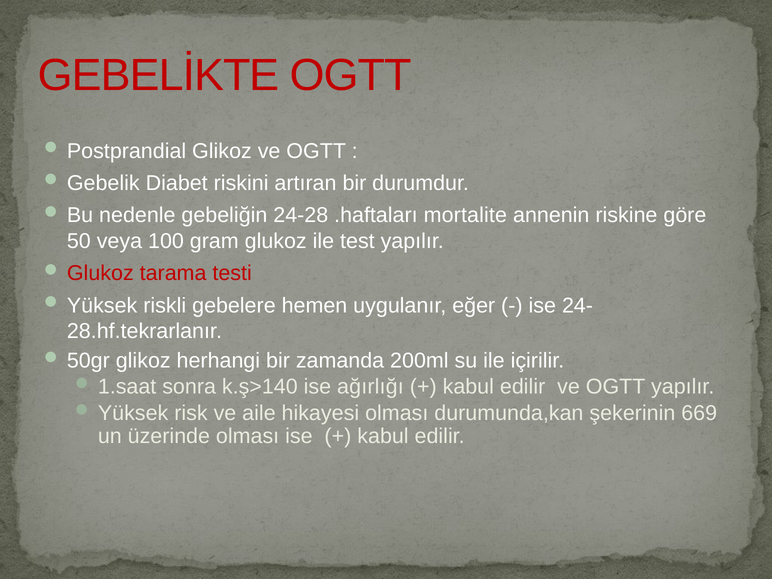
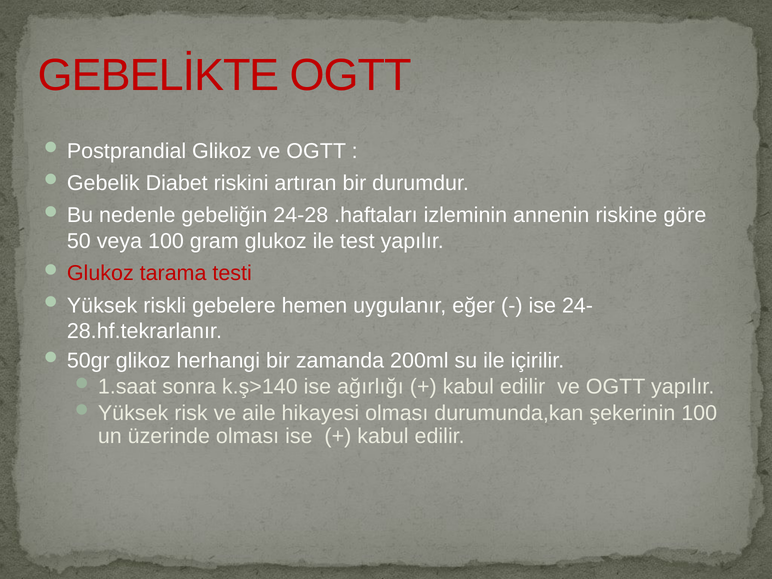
mortalite: mortalite -> izleminin (465, 215)
şekerinin 669: 669 -> 100 (699, 413)
